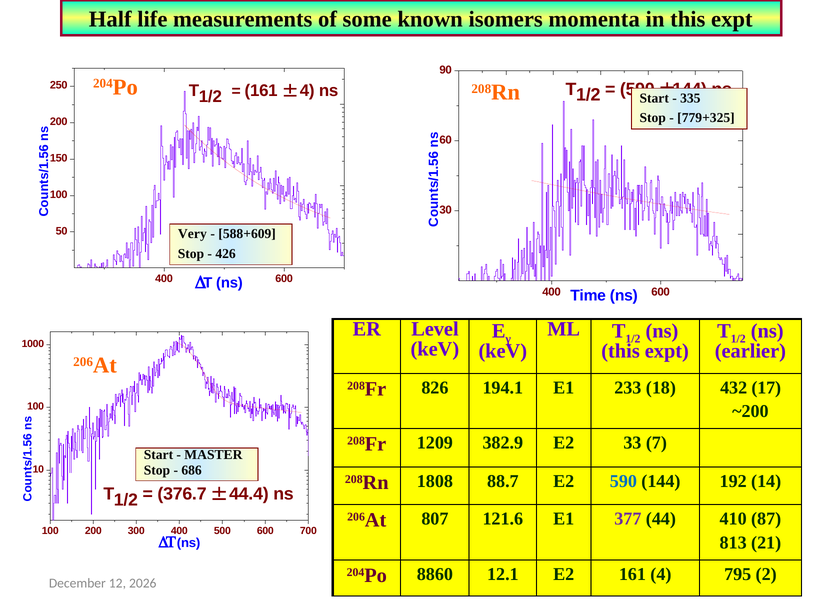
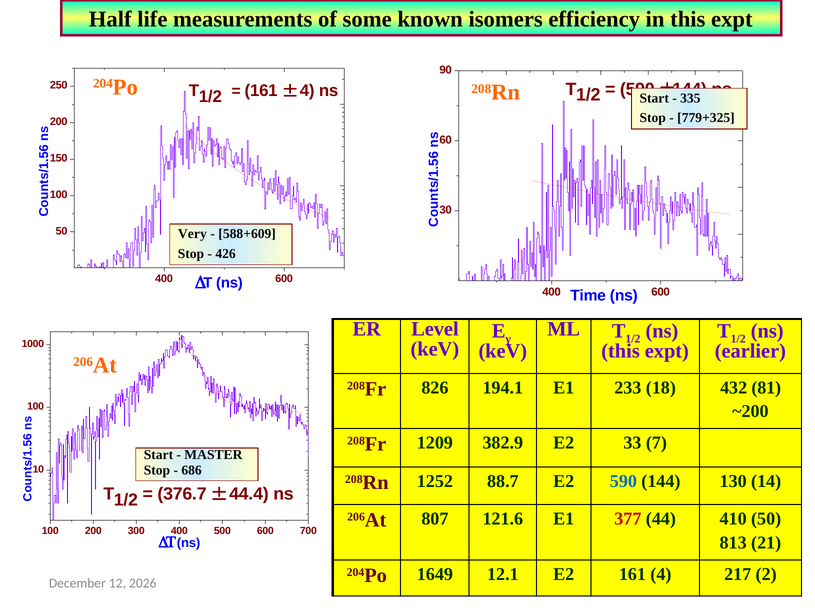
momenta: momenta -> efficiency (594, 19)
17: 17 -> 81 (766, 388)
1808: 1808 -> 1252 (435, 482)
192: 192 -> 130 (733, 482)
377 colour: purple -> red (628, 519)
410 87: 87 -> 50 (766, 519)
8860: 8860 -> 1649 (435, 574)
795: 795 -> 217 (738, 574)
